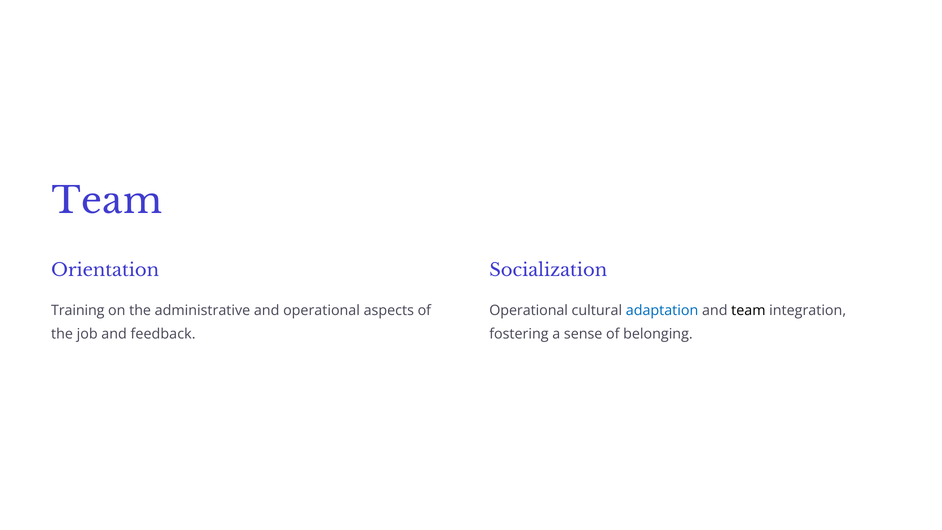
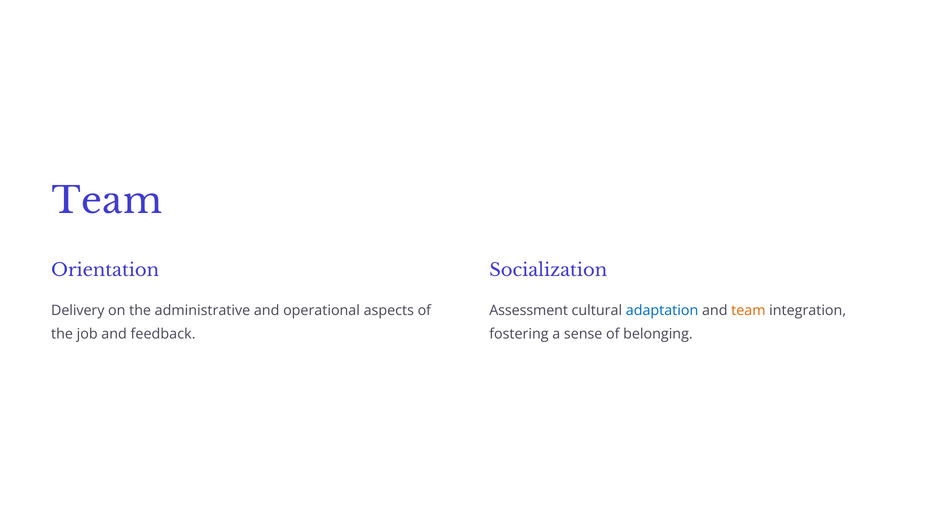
Training: Training -> Delivery (78, 310)
Operational: Operational -> Assessment (529, 310)
team colour: black -> orange (748, 310)
